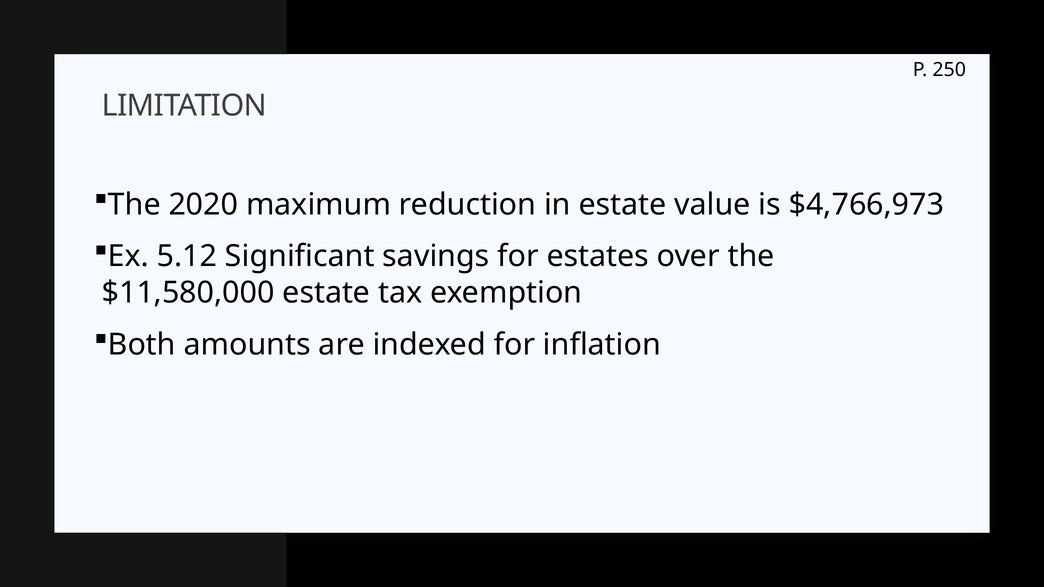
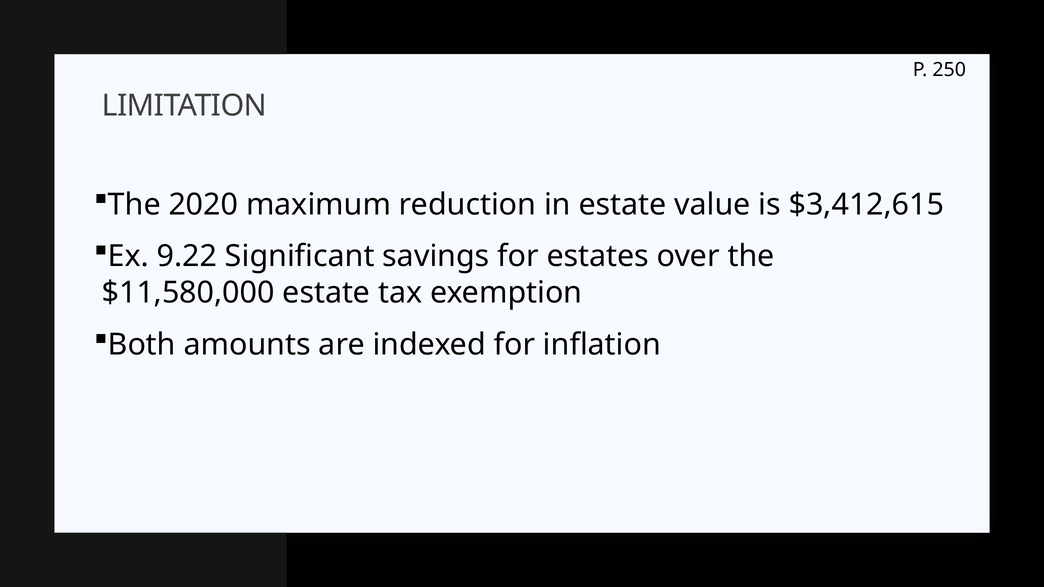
$4,766,973: $4,766,973 -> $3,412,615 (866, 205)
5.12: 5.12 -> 9.22 (187, 256)
